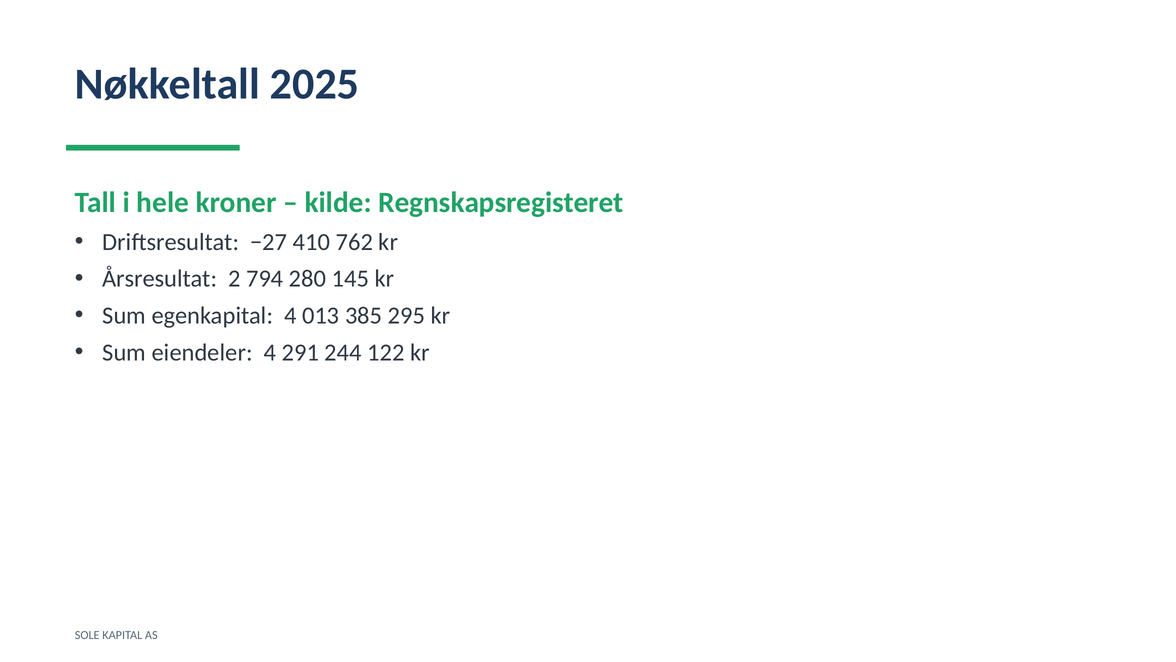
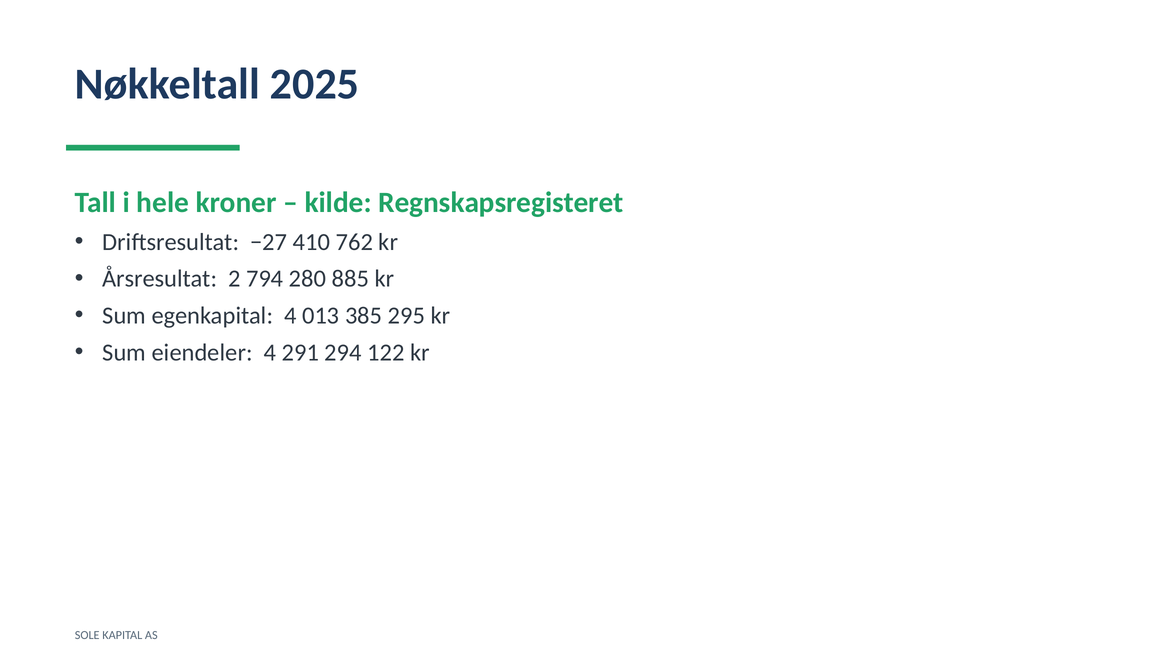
145: 145 -> 885 (350, 279)
244: 244 -> 294 (343, 352)
